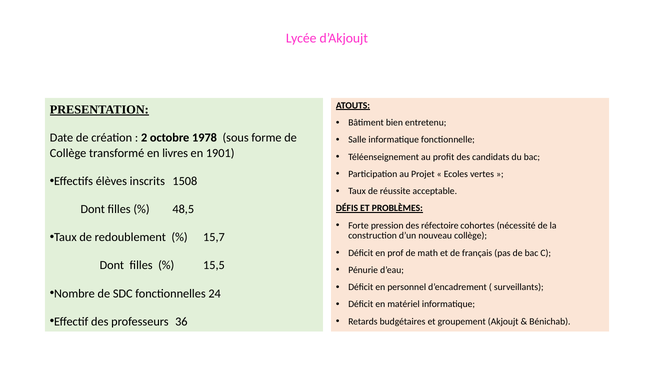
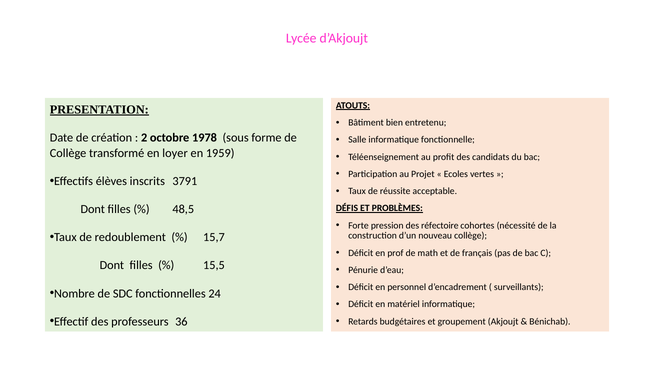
livres: livres -> loyer (175, 153)
1901: 1901 -> 1959 (220, 153)
1508: 1508 -> 3791 (185, 181)
